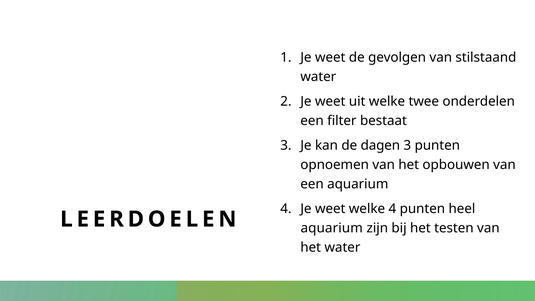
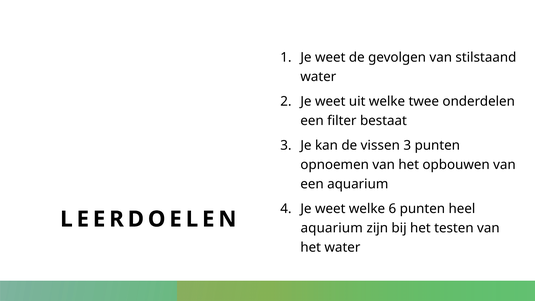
dagen: dagen -> vissen (380, 145)
welke 4: 4 -> 6 (392, 209)
